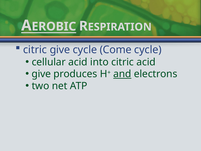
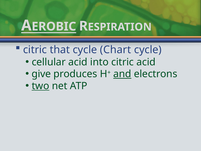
citric give: give -> that (60, 50)
Come: Come -> Chart (116, 50)
two underline: none -> present (40, 86)
